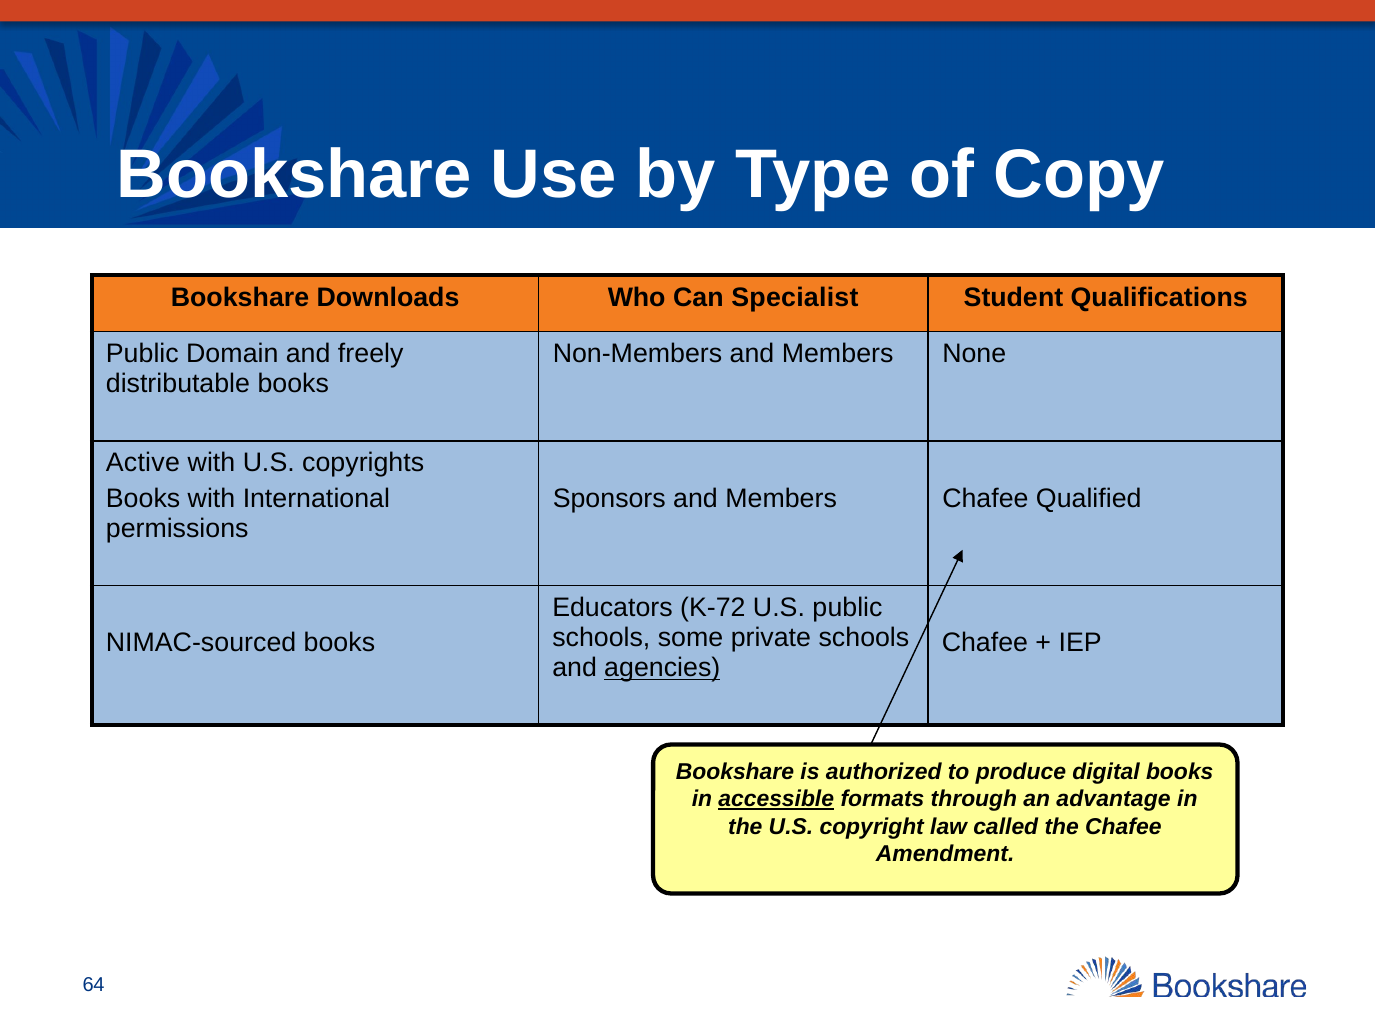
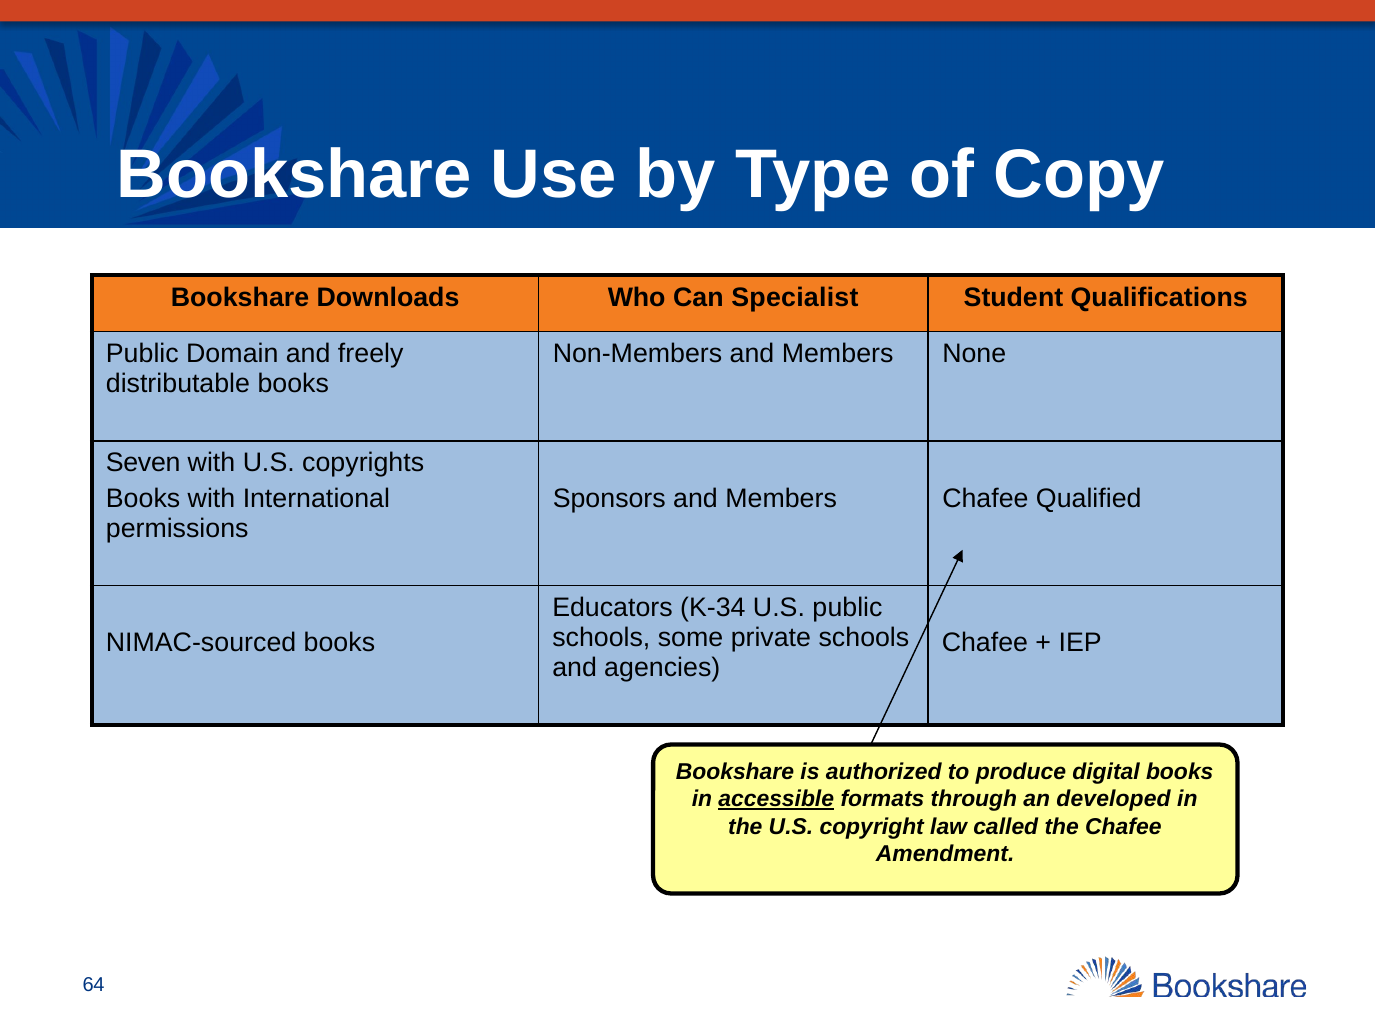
Active: Active -> Seven (143, 463)
K-72: K-72 -> K-34 (713, 608)
agencies underline: present -> none (662, 668)
advantage: advantage -> developed (1114, 800)
